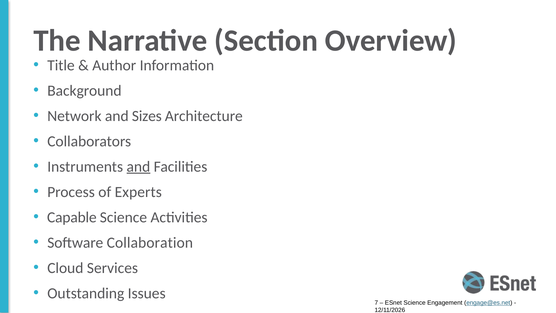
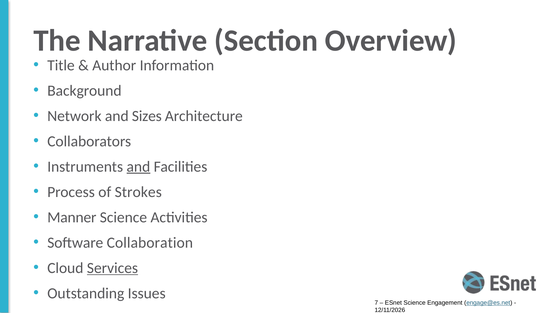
Experts: Experts -> Strokes (138, 192)
Capable: Capable -> Manner (72, 217)
Services underline: none -> present (112, 268)
